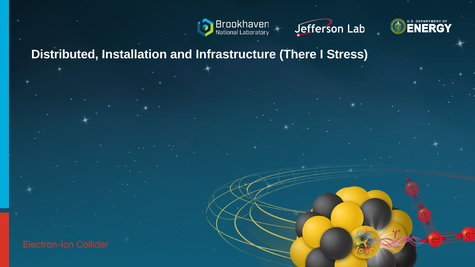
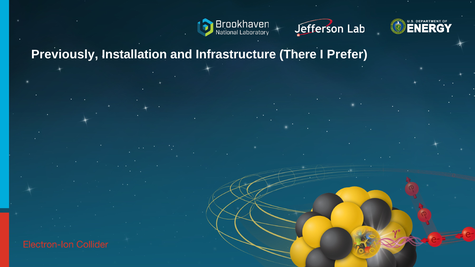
Distributed: Distributed -> Previously (65, 55)
Stress: Stress -> Prefer (347, 55)
